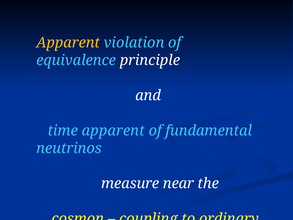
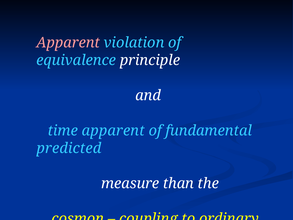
Apparent colour: yellow -> pink (68, 43)
neutrinos: neutrinos -> predicted (69, 148)
near: near -> than (178, 183)
